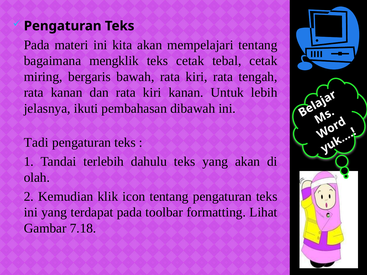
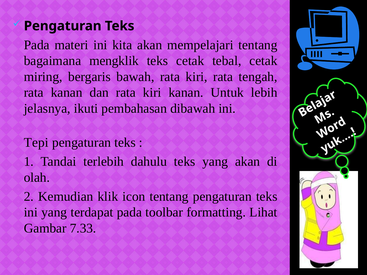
Tadi: Tadi -> Tepi (36, 143)
7.18: 7.18 -> 7.33 (83, 228)
